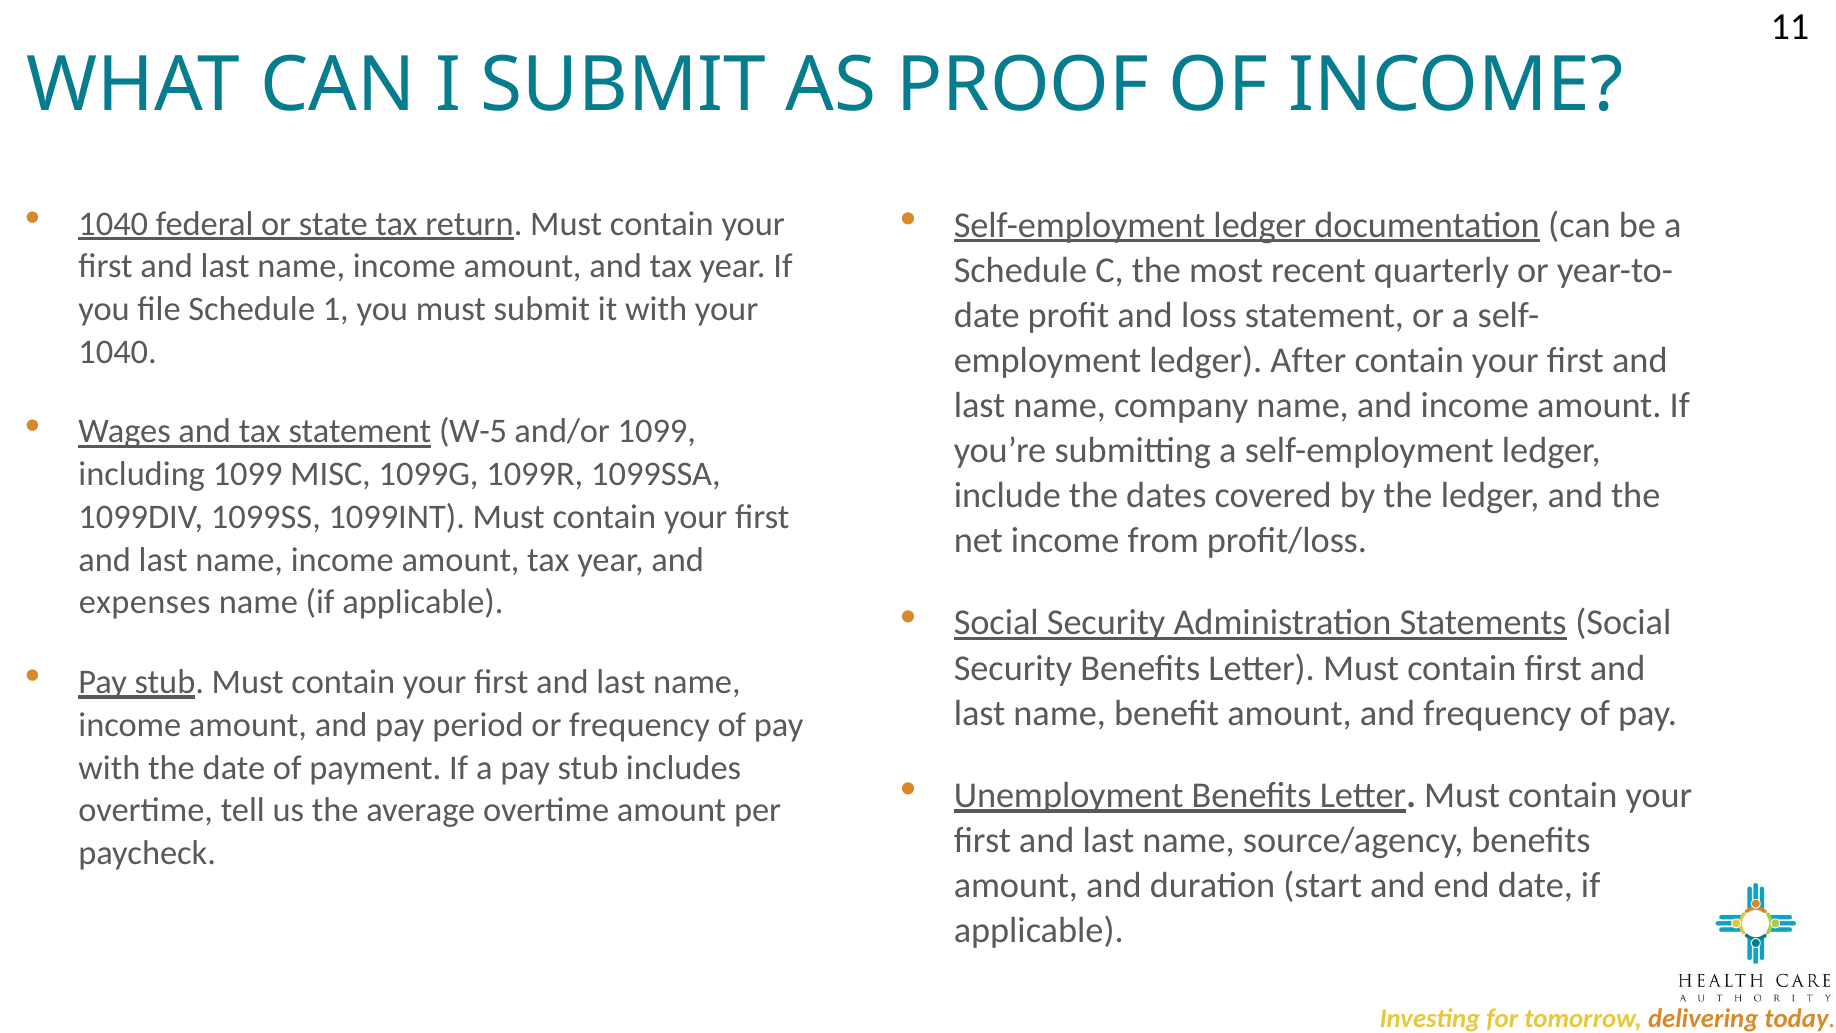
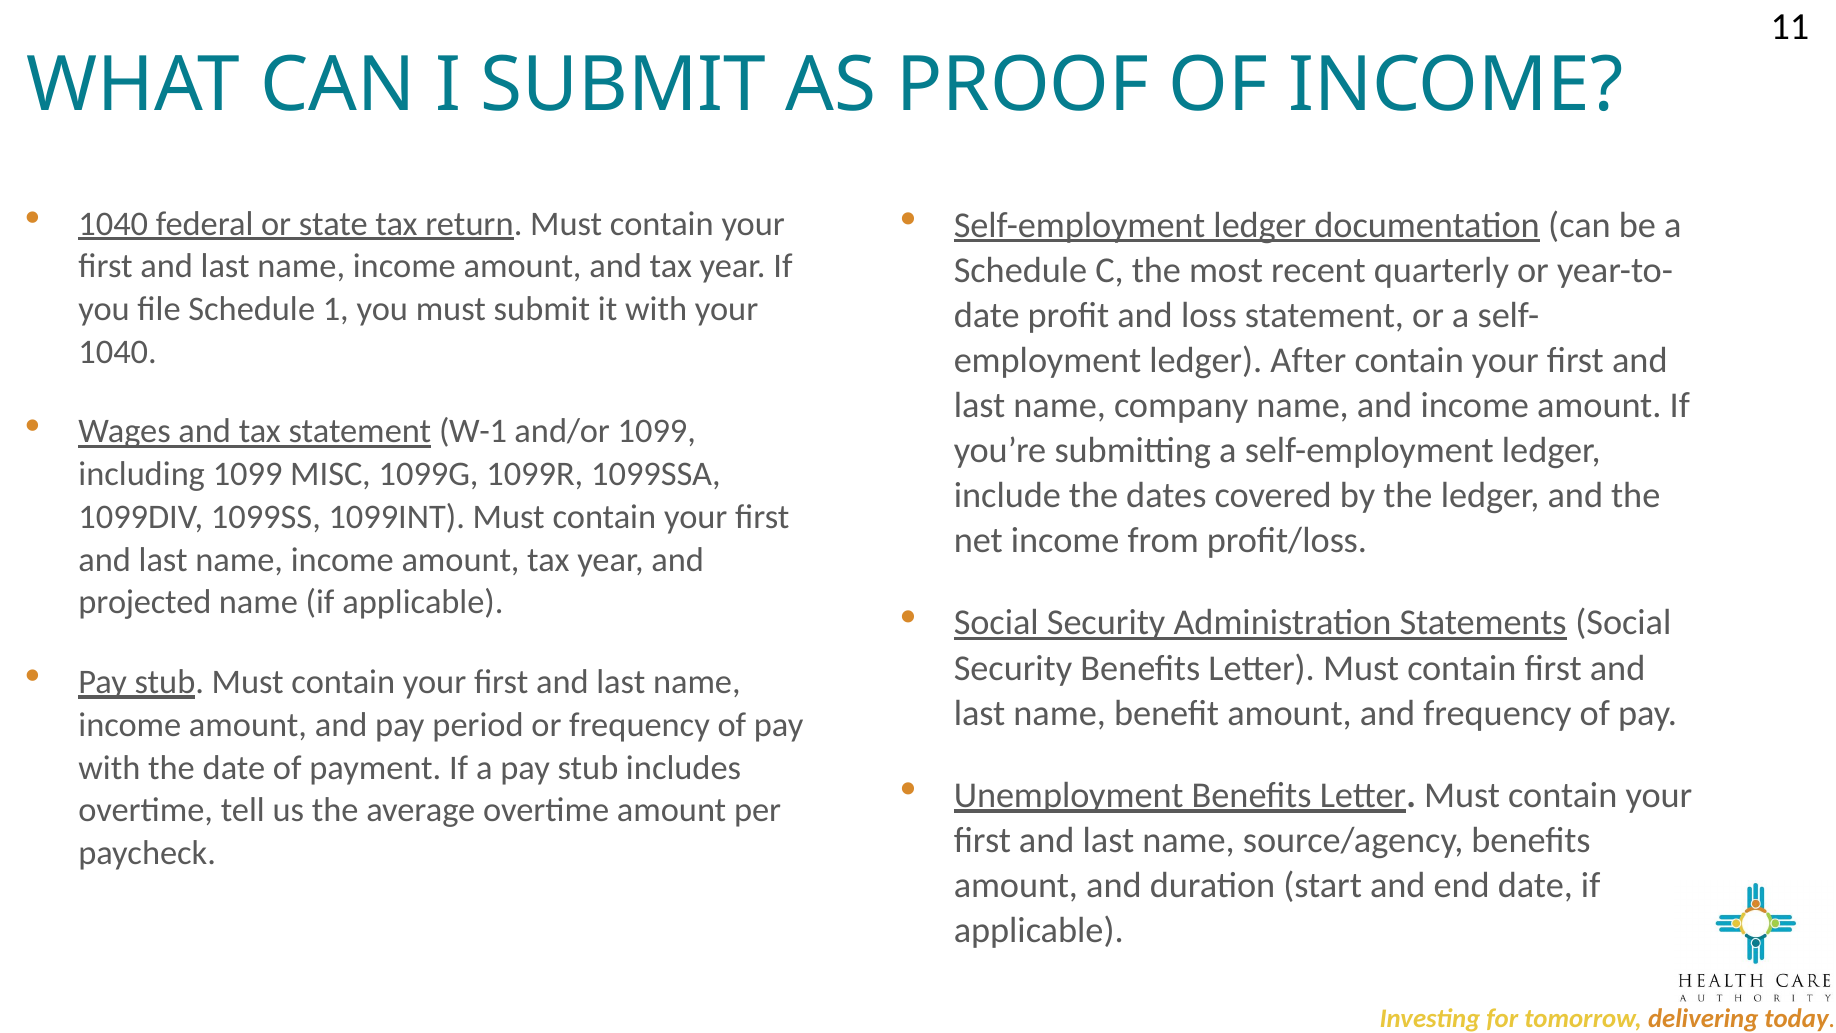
W-5: W-5 -> W-1 (473, 431)
expenses: expenses -> projected (145, 602)
